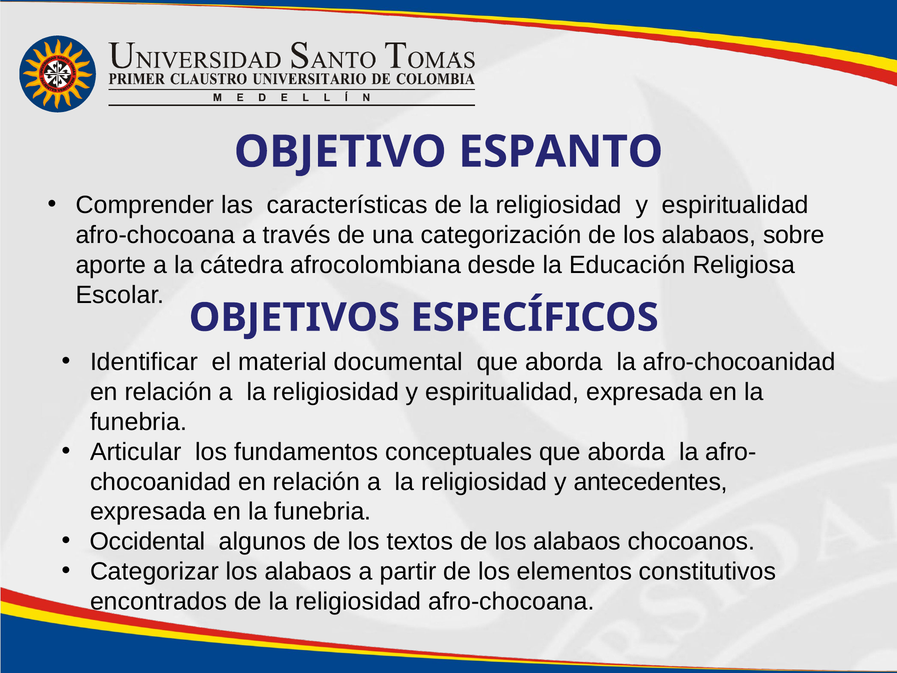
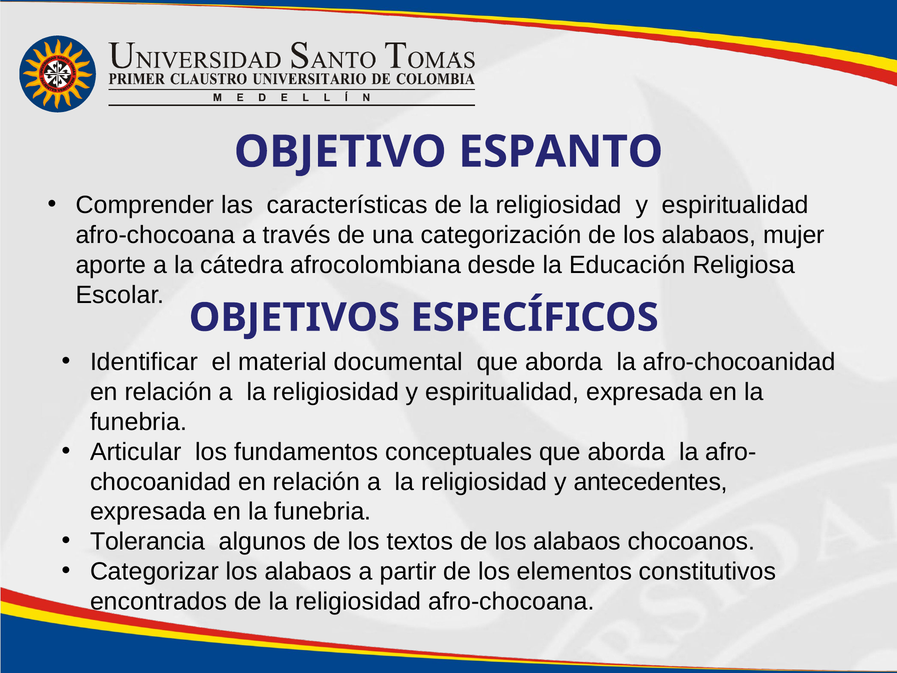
sobre: sobre -> mujer (794, 235)
Occidental: Occidental -> Tolerancia (148, 541)
